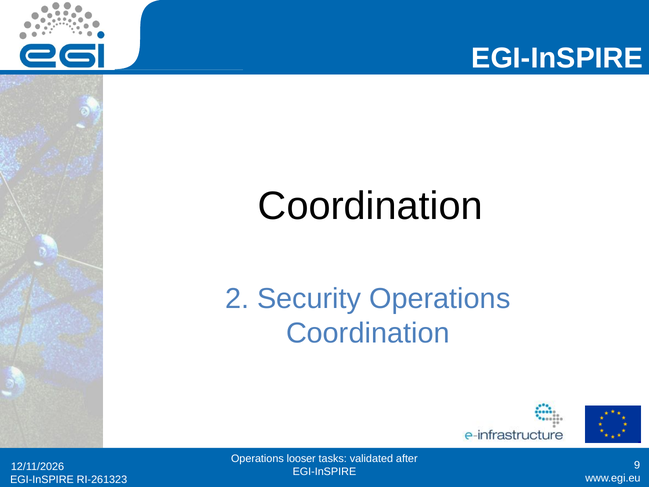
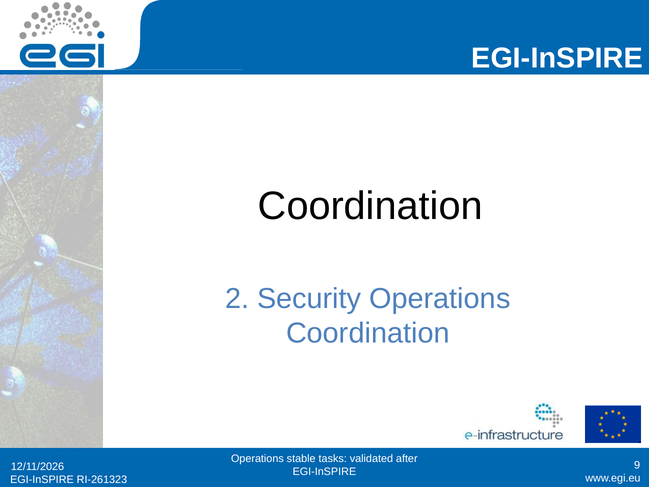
looser: looser -> stable (301, 458)
